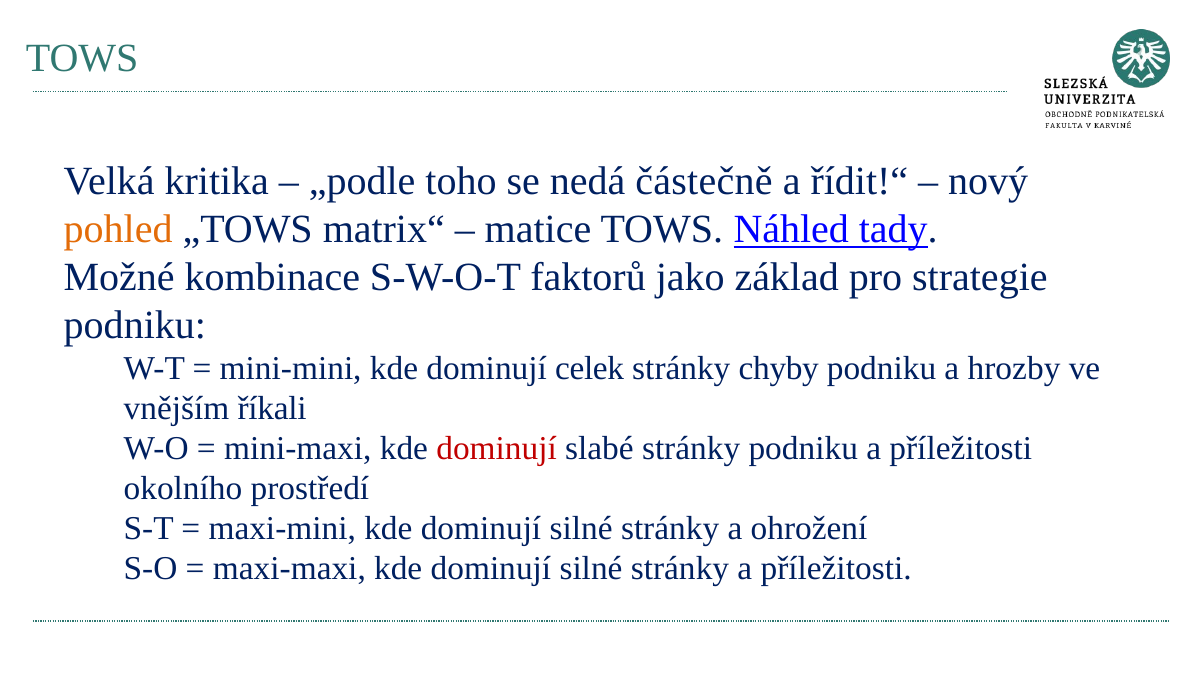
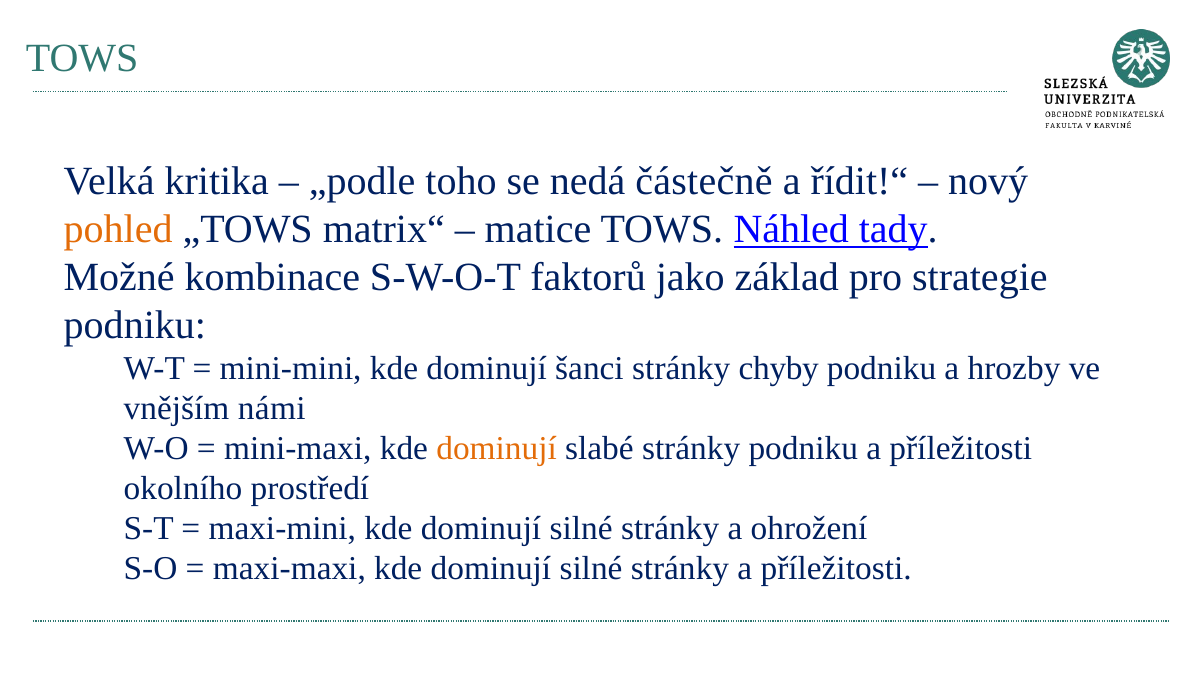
celek: celek -> šanci (589, 369)
říkali: říkali -> námi (272, 409)
dominují colour: red -> orange (497, 449)
